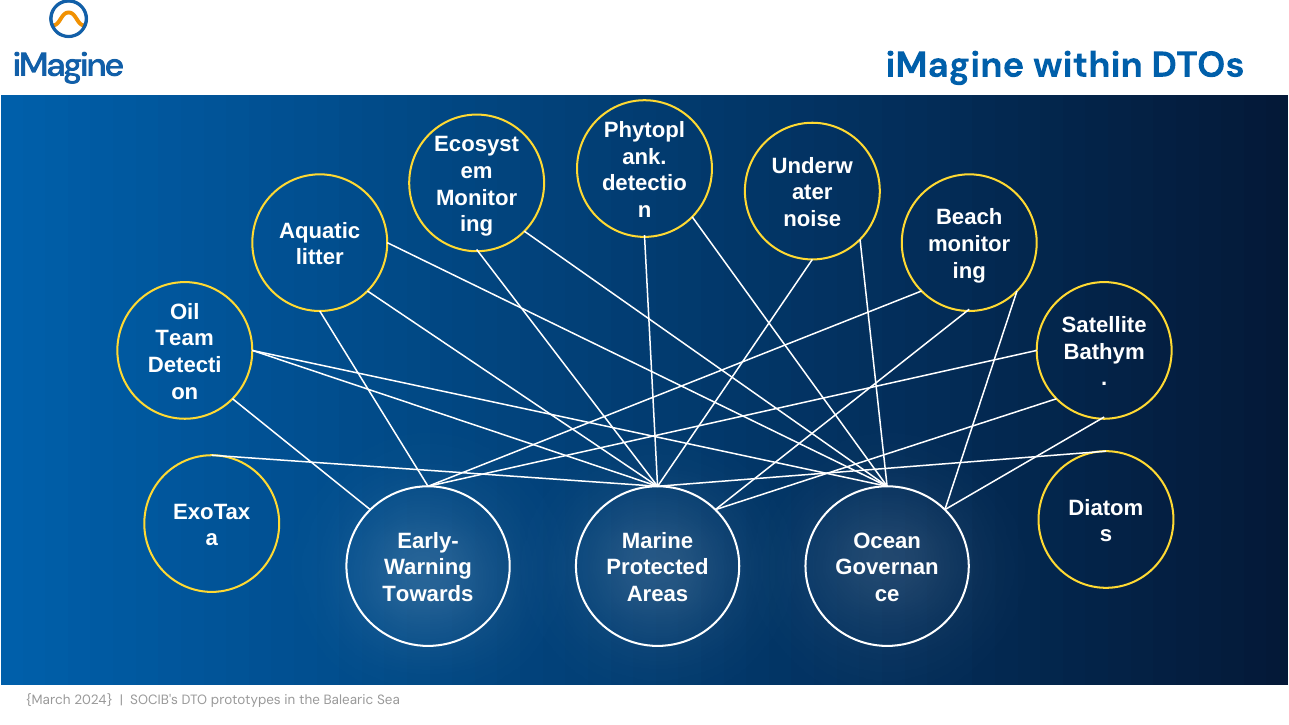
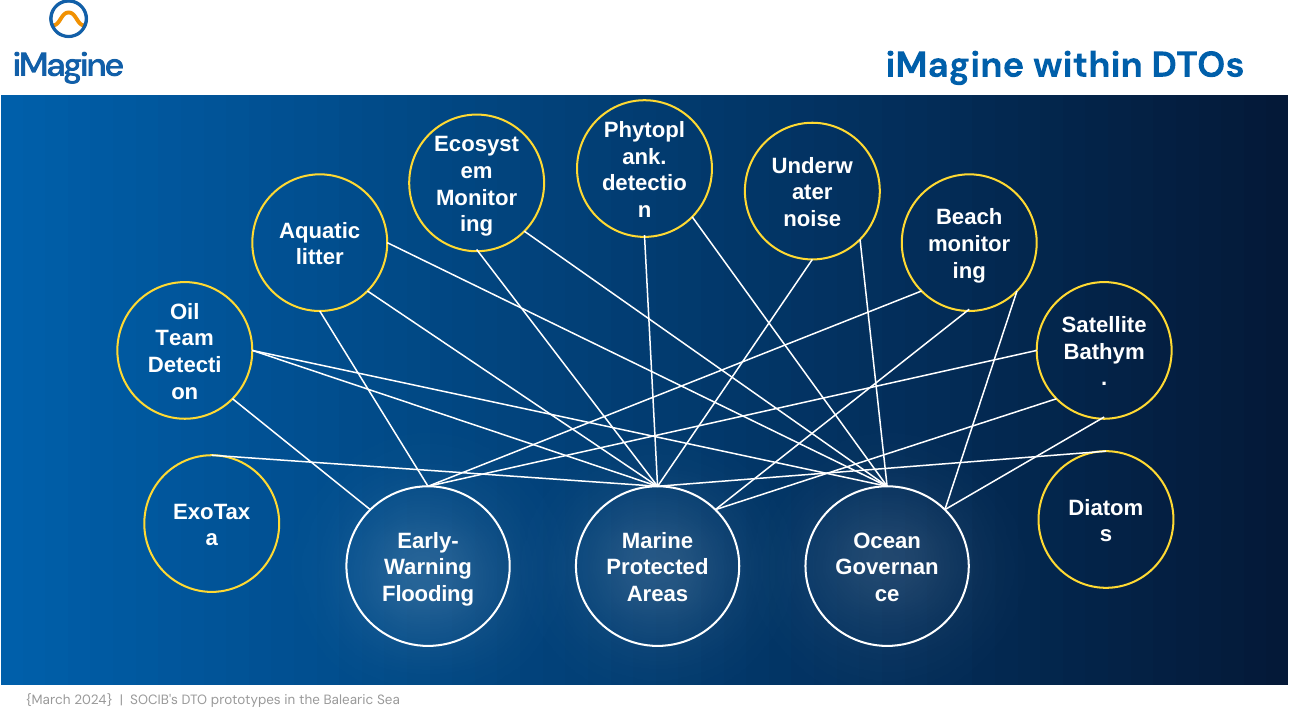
Towards: Towards -> Flooding (428, 594)
